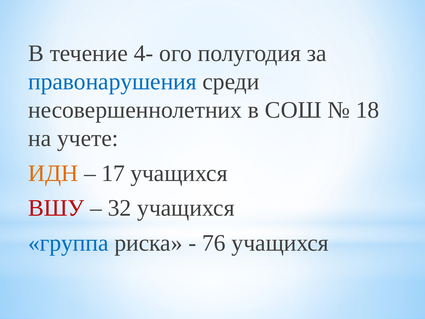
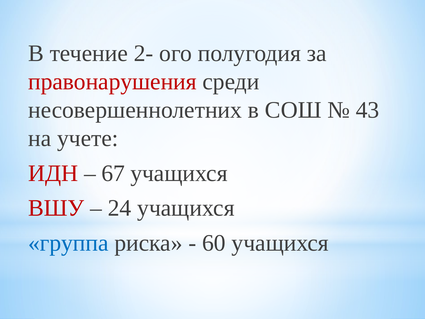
4-: 4- -> 2- (144, 53)
правонарушения colour: blue -> red (112, 82)
18: 18 -> 43 (368, 110)
ИДН colour: orange -> red (53, 173)
17: 17 -> 67 (113, 173)
32: 32 -> 24 (120, 208)
76: 76 -> 60 (214, 243)
